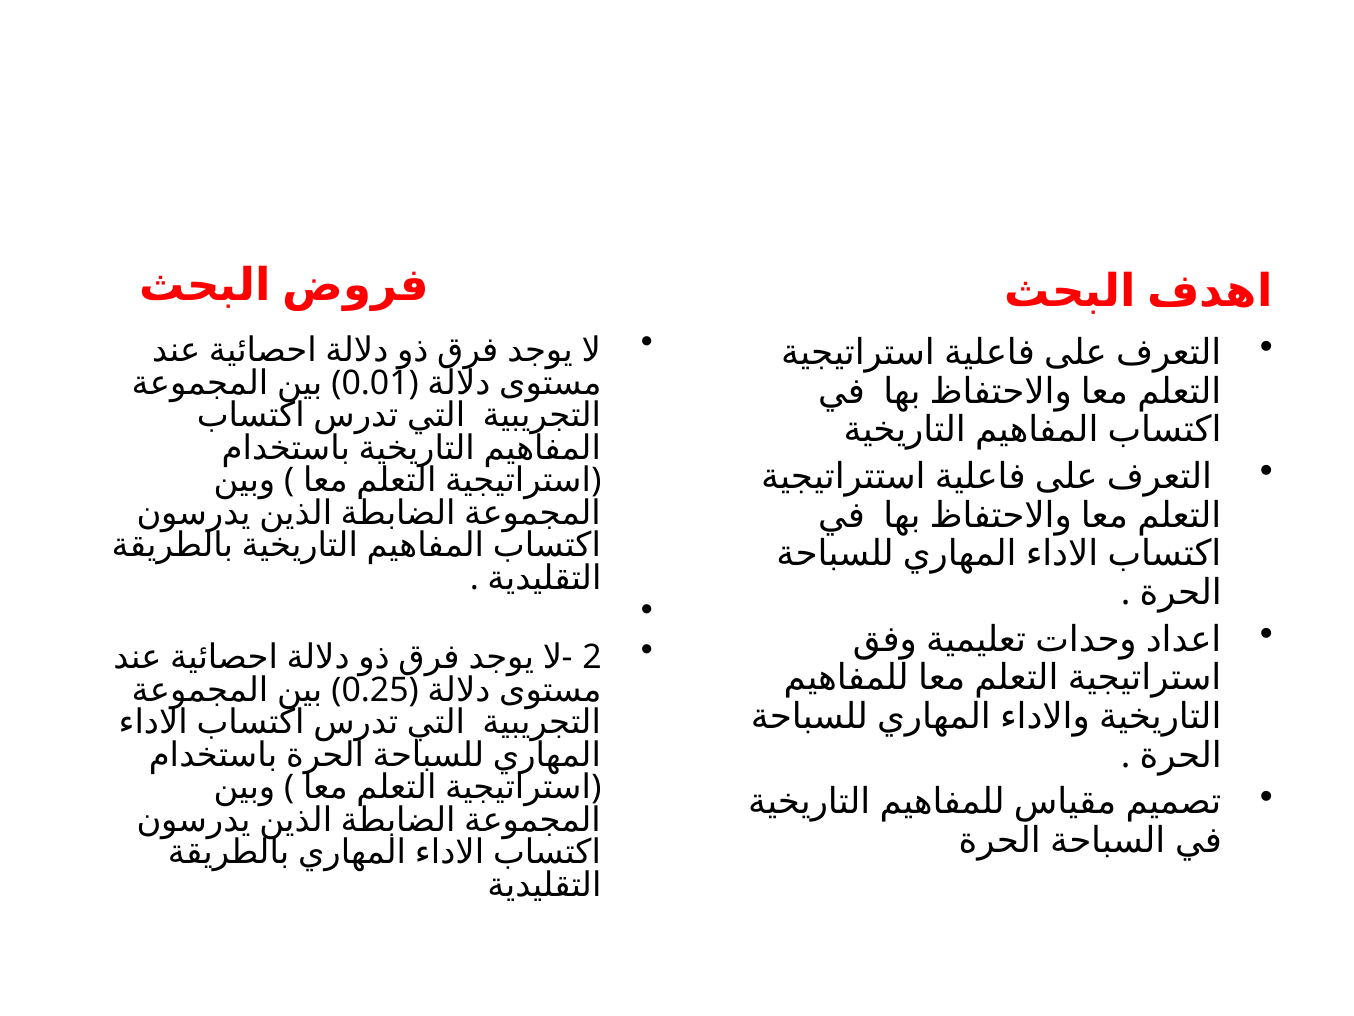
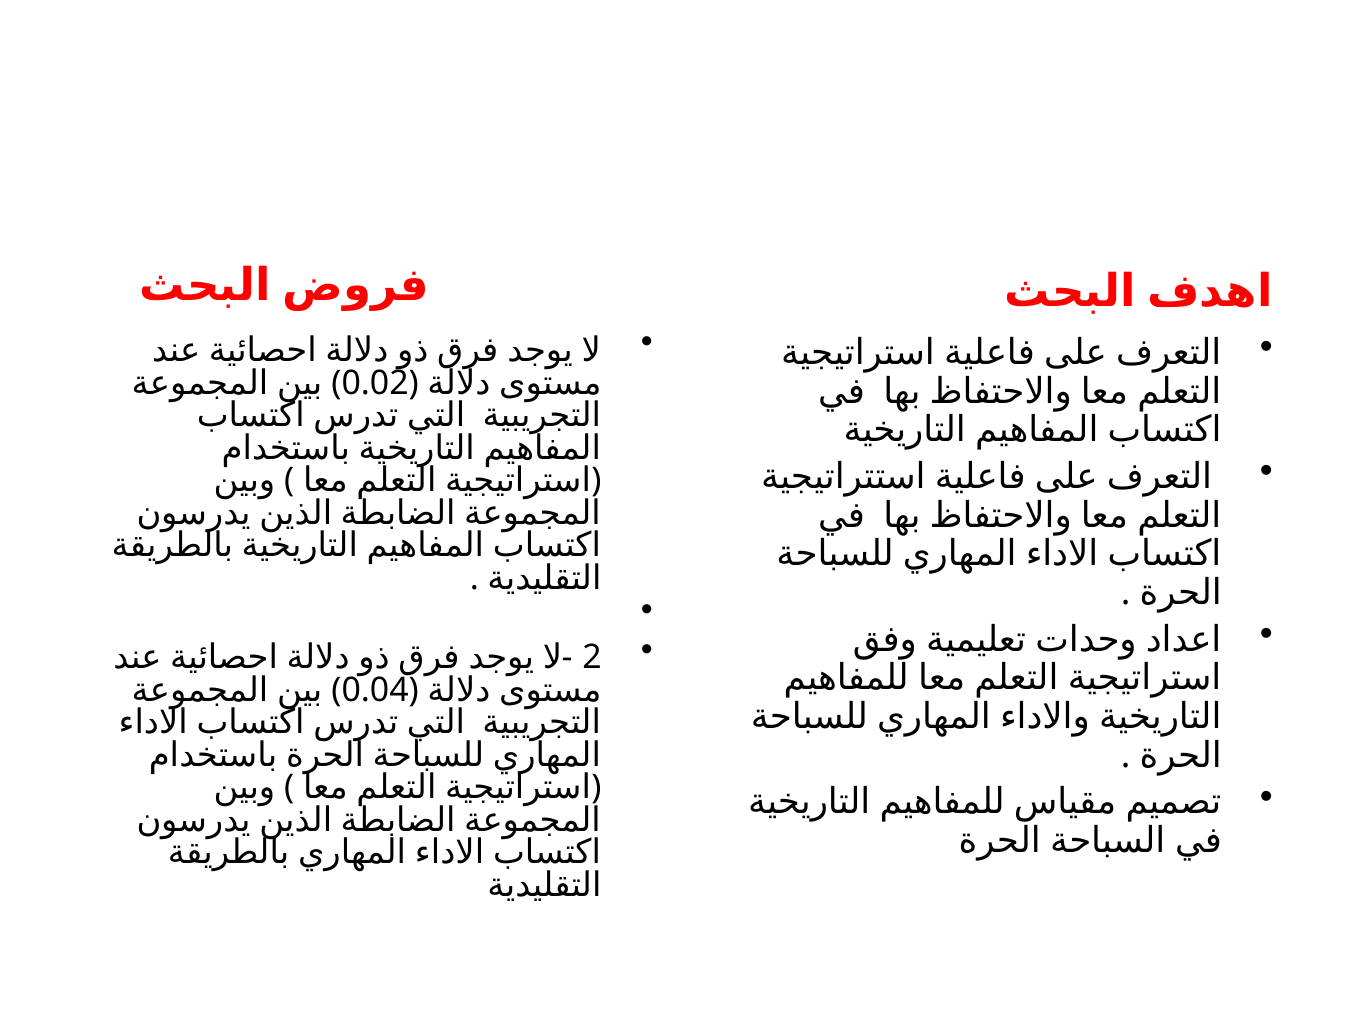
0.01: 0.01 -> 0.02 (375, 383)
0.25: 0.25 -> 0.04 (375, 690)
